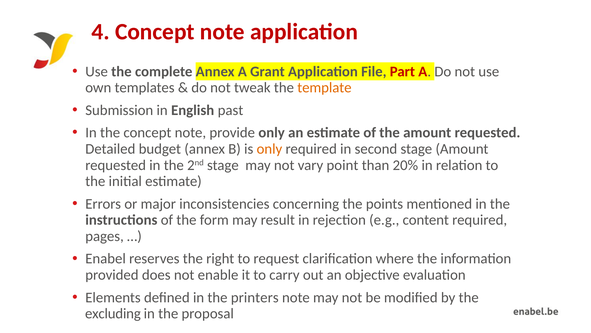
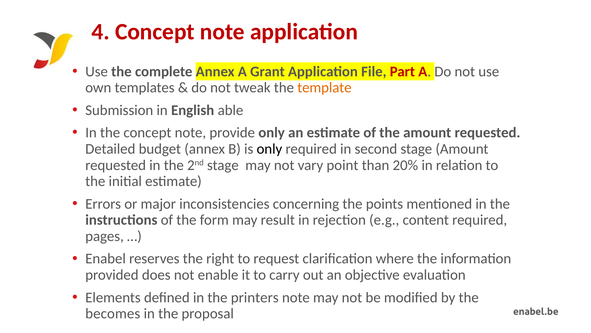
past: past -> able (230, 110)
only colour: orange -> black (269, 149)
excluding: excluding -> becomes (113, 313)
